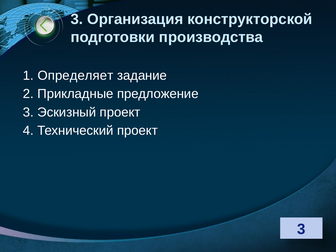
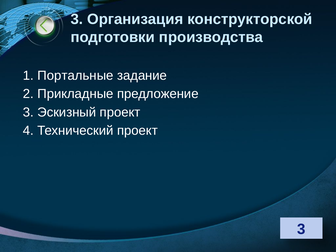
Определяет: Определяет -> Портальные (75, 76)
